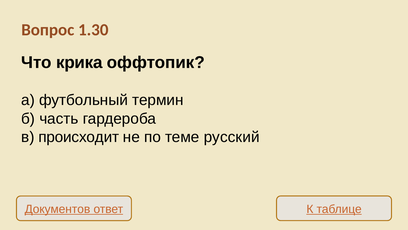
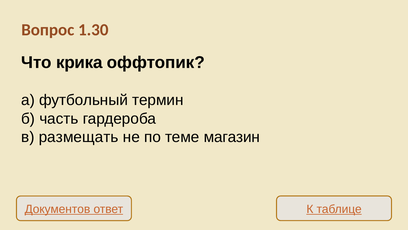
происходит: происходит -> размещать (79, 137)
русский: русский -> магазин (232, 137)
